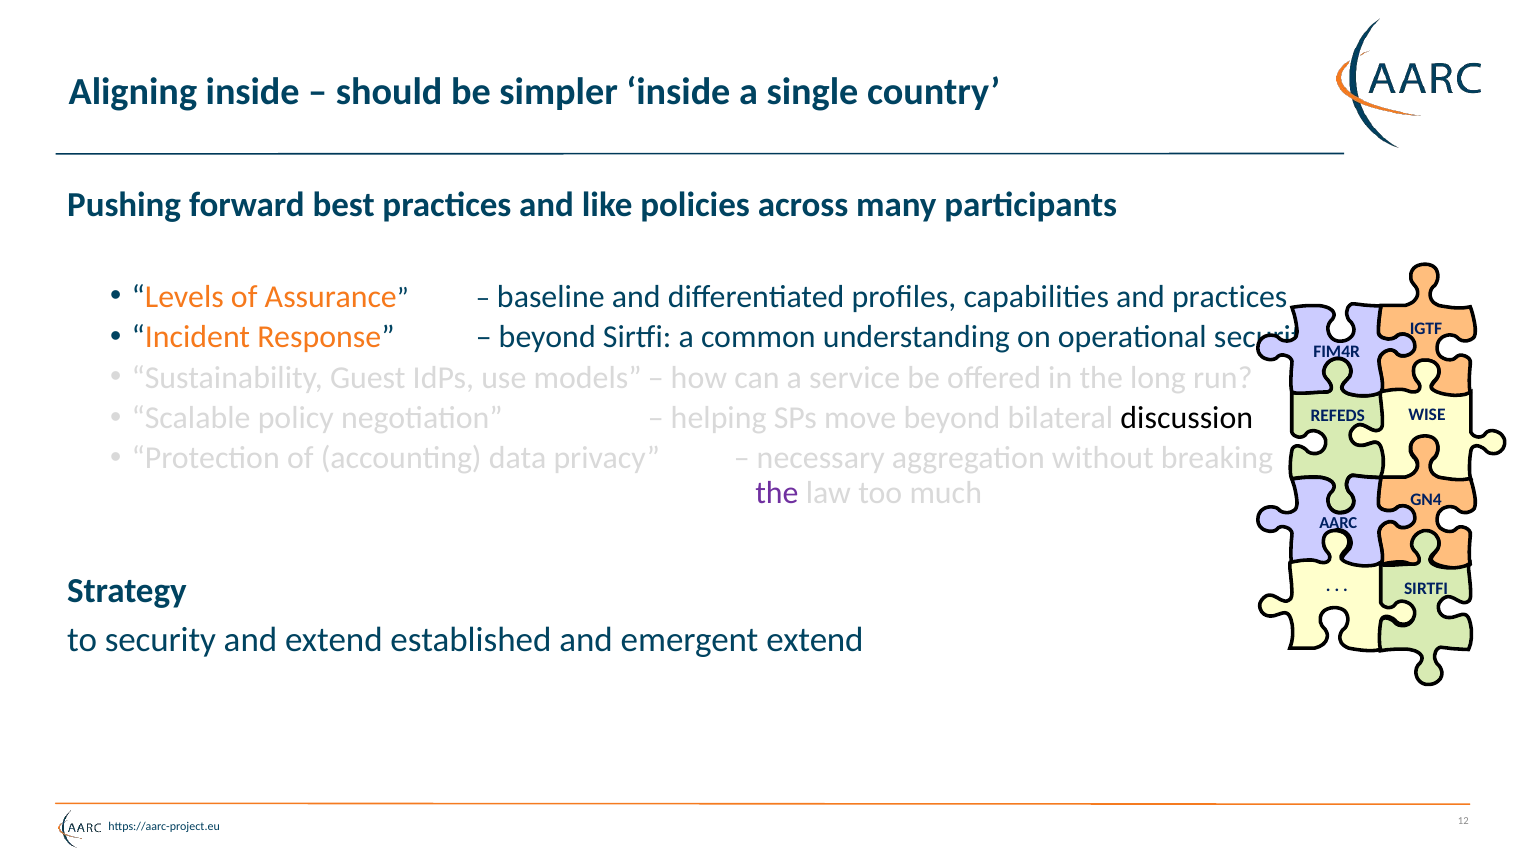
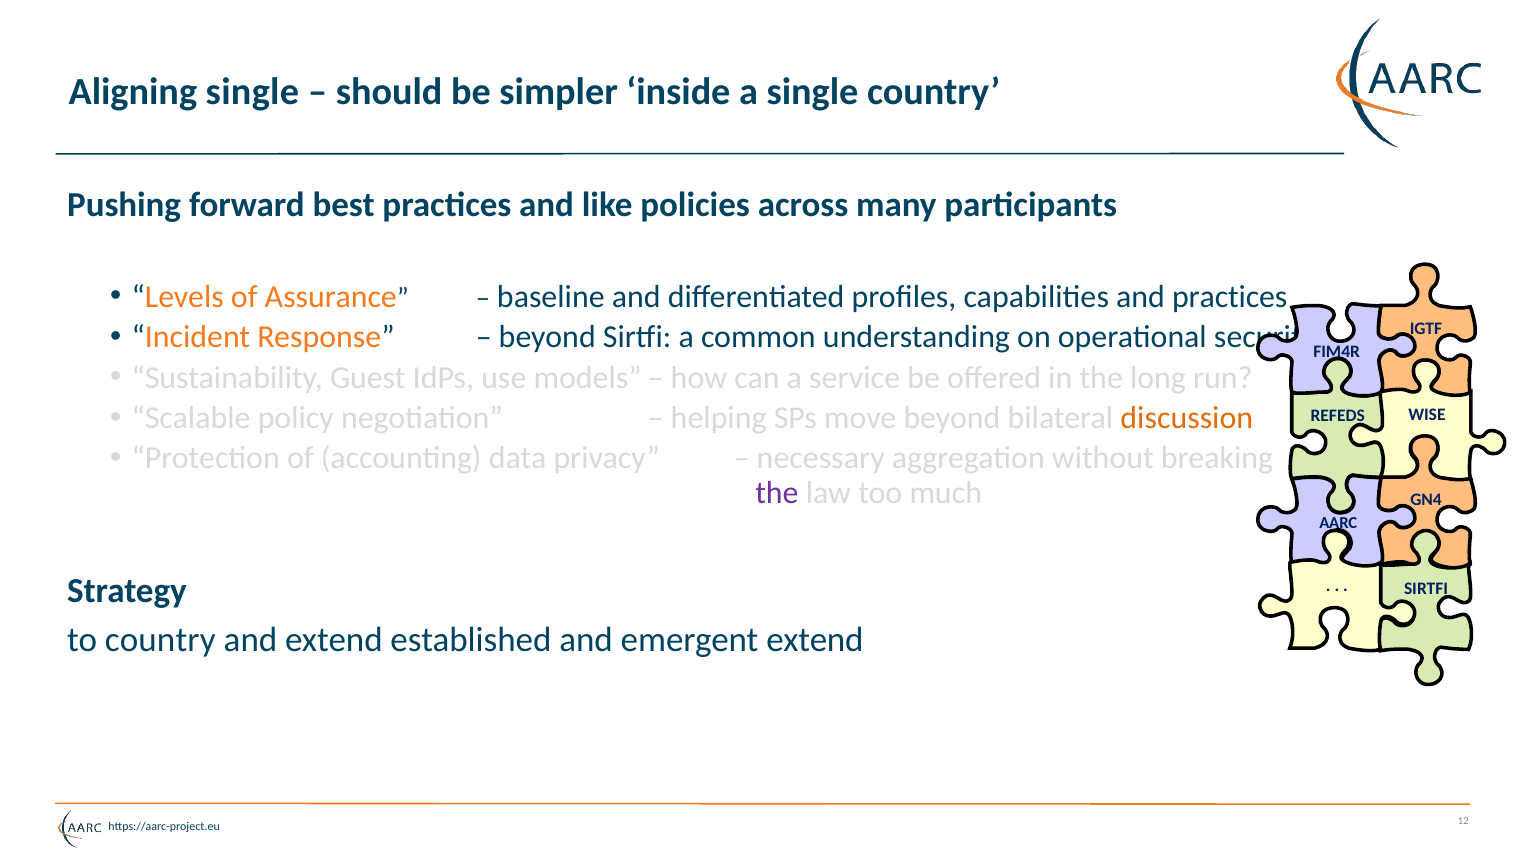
Aligning inside: inside -> single (252, 92)
discussion colour: black -> orange (1187, 418)
to security: security -> country (160, 640)
